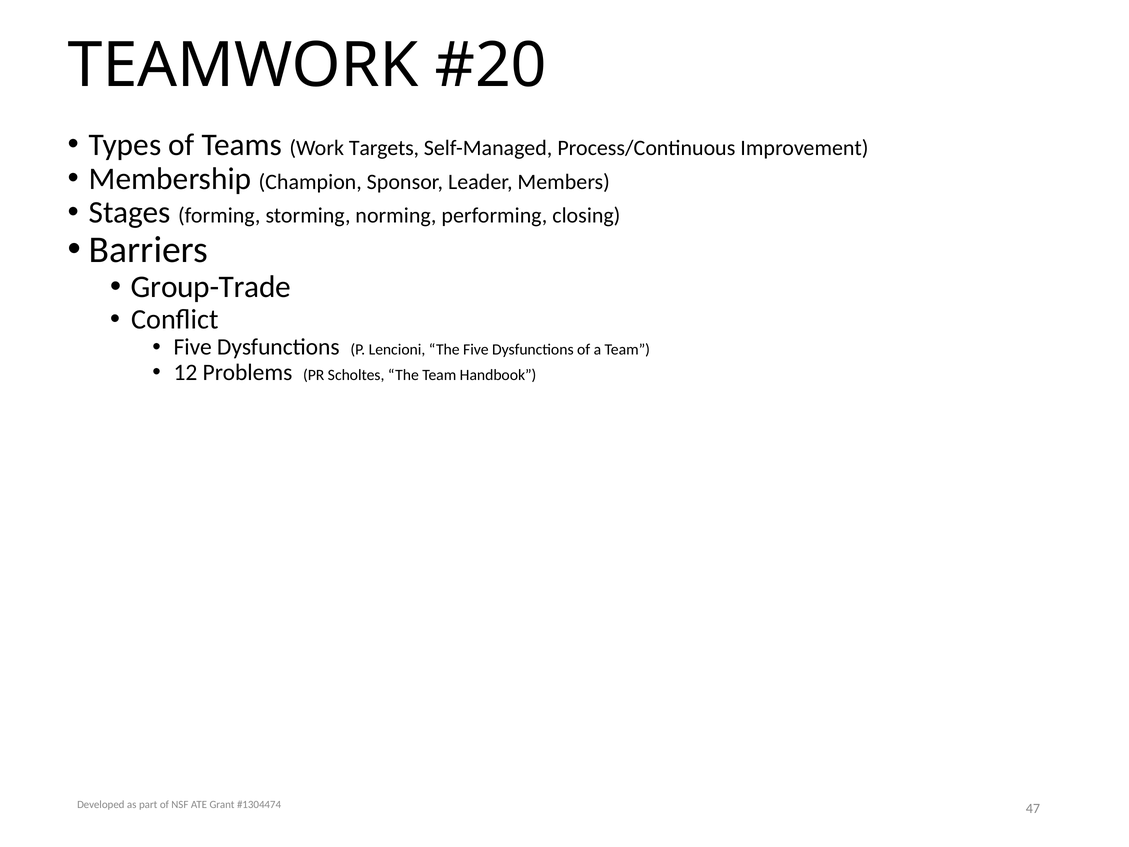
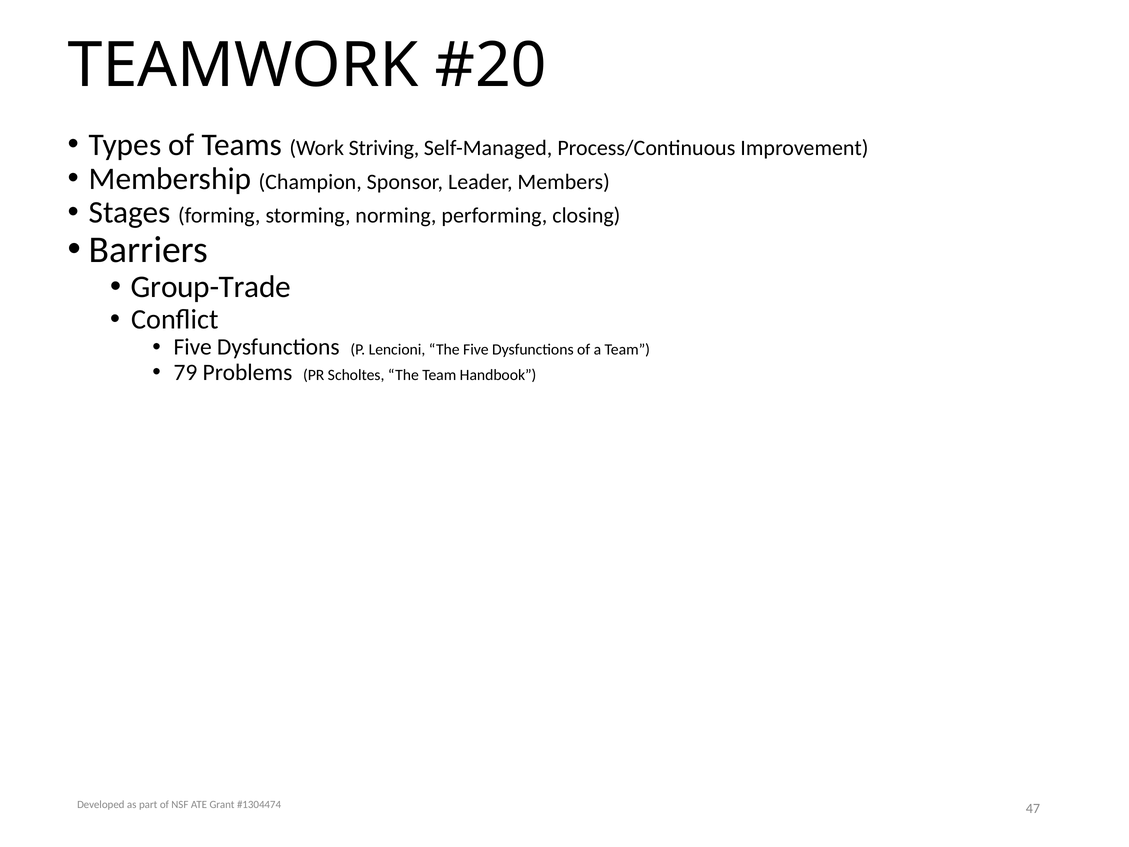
Targets: Targets -> Striving (384, 148)
12: 12 -> 79 (185, 373)
